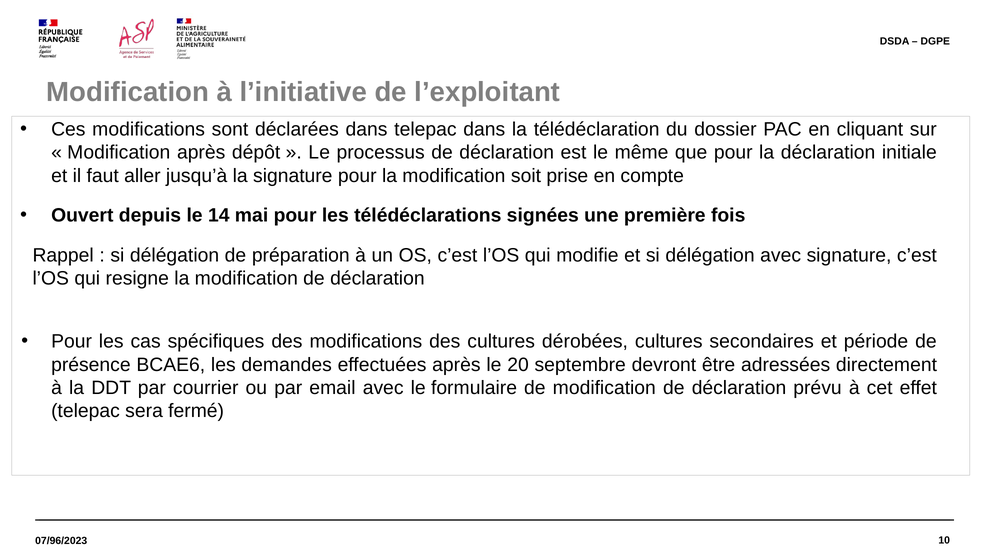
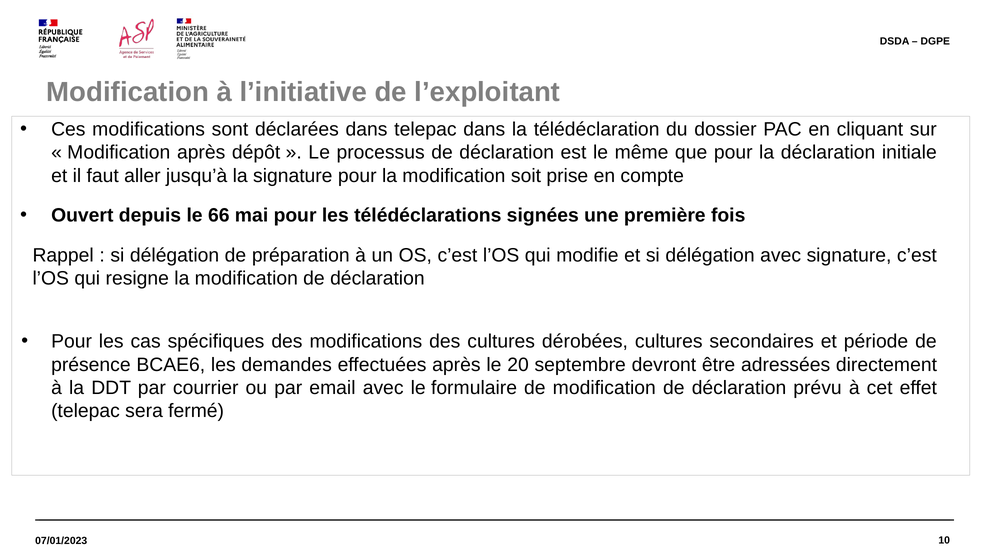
14: 14 -> 66 (219, 215)
07/96/2023: 07/96/2023 -> 07/01/2023 (61, 540)
